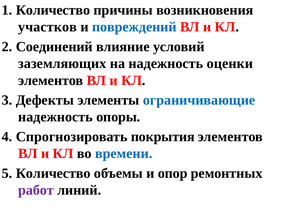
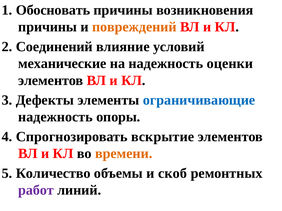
1 Количество: Количество -> Обосновать (53, 10)
участков: участков -> причины (48, 27)
повреждений colour: blue -> orange (134, 27)
заземляющих: заземляющих -> механические (62, 64)
покрытия: покрытия -> вскрытие (163, 137)
времени colour: blue -> orange (124, 154)
опор: опор -> скоб (173, 174)
